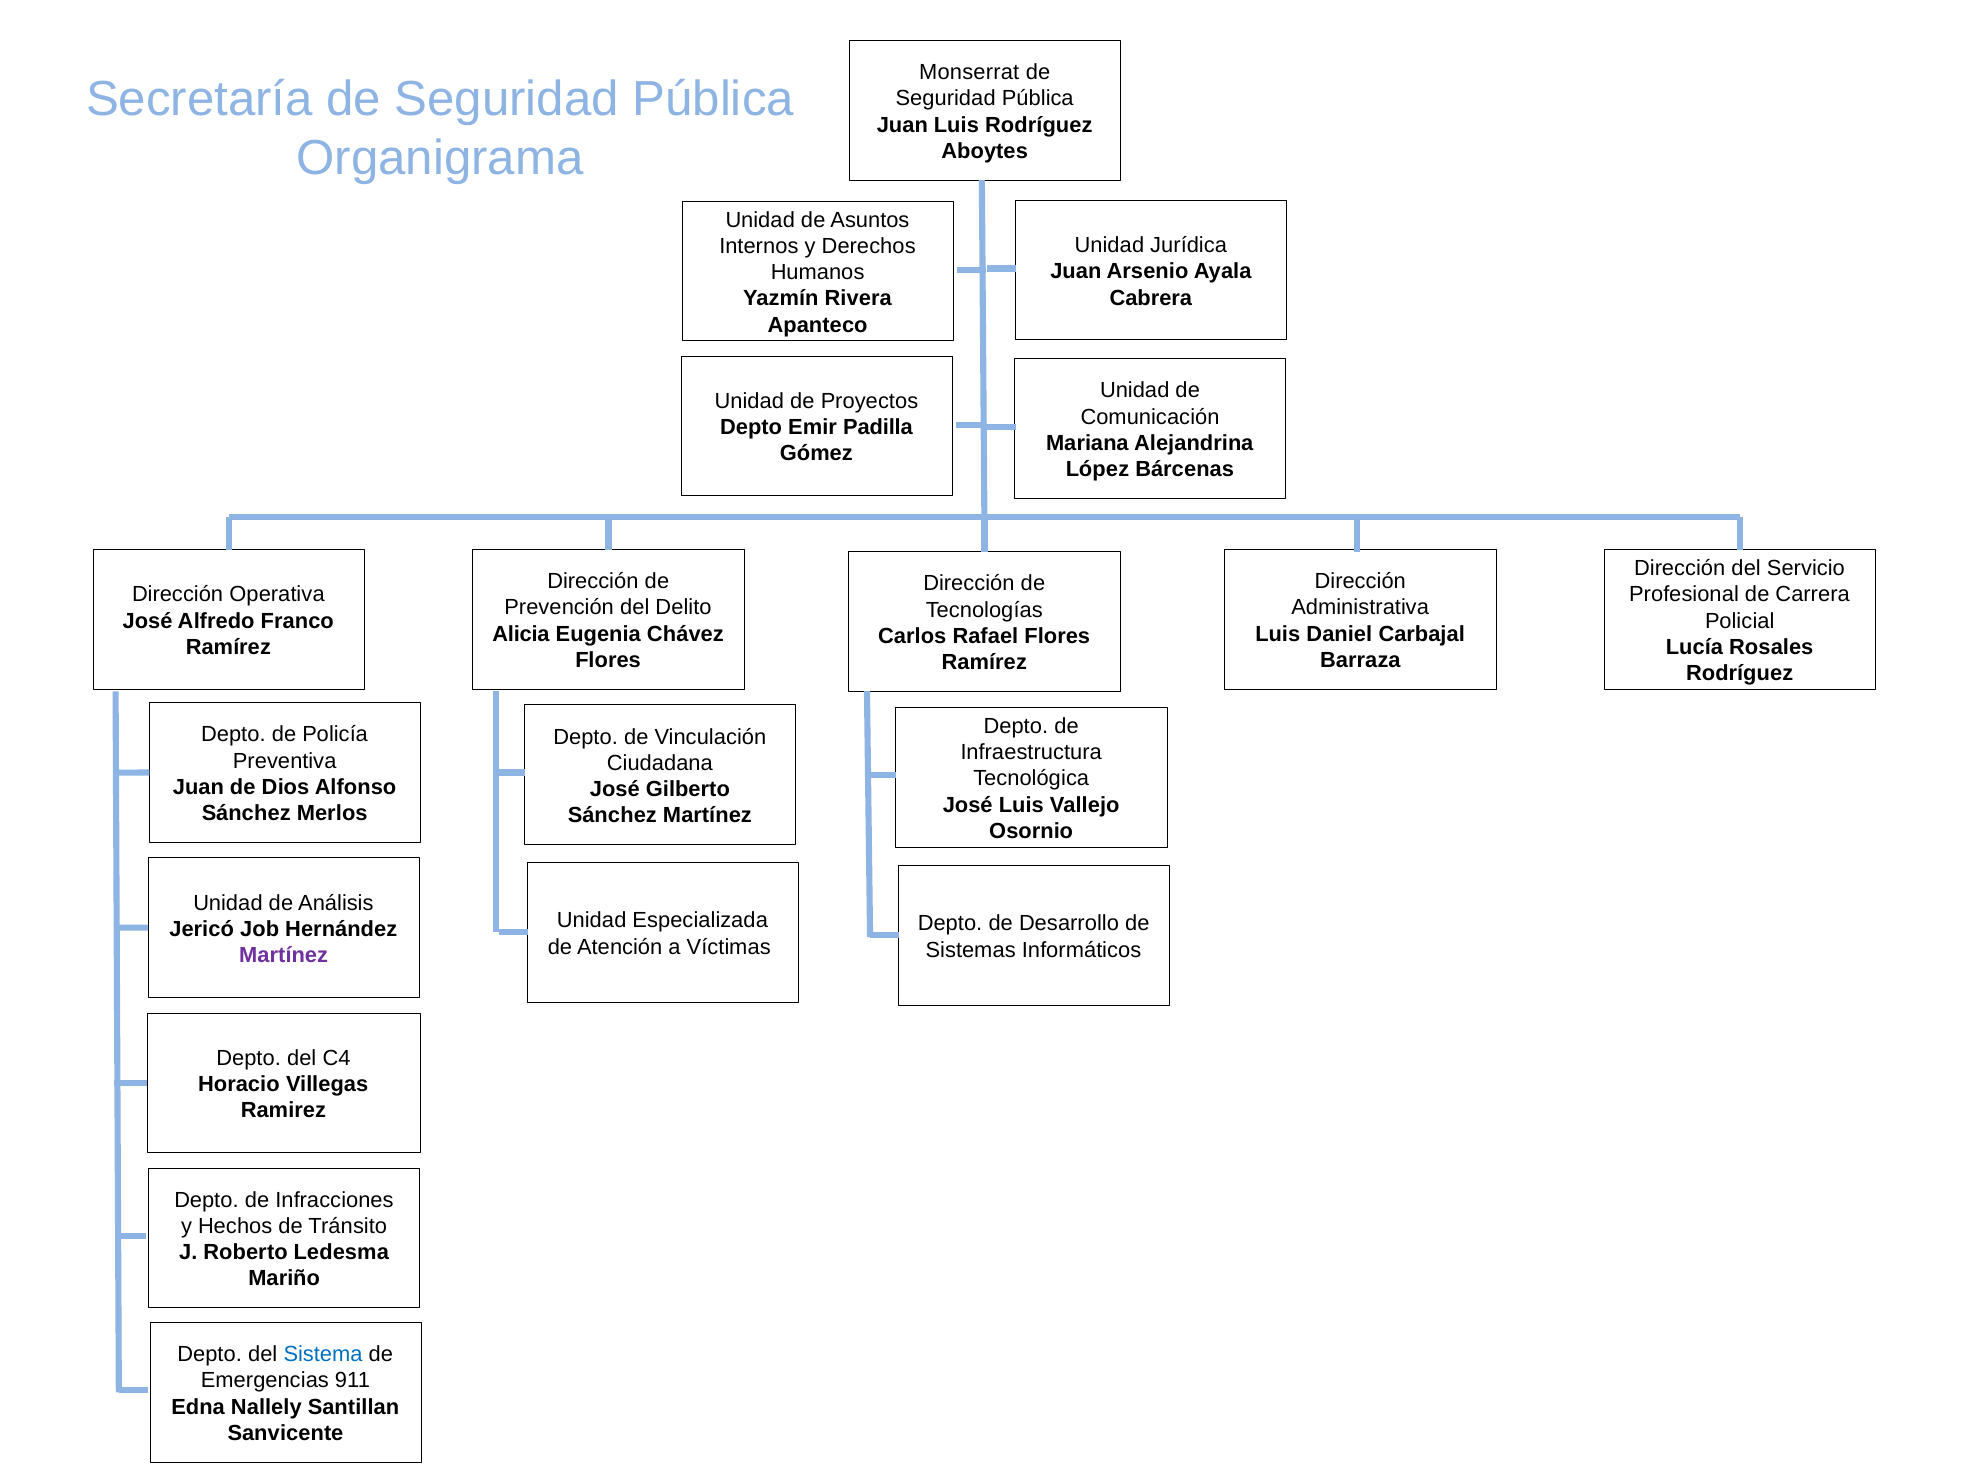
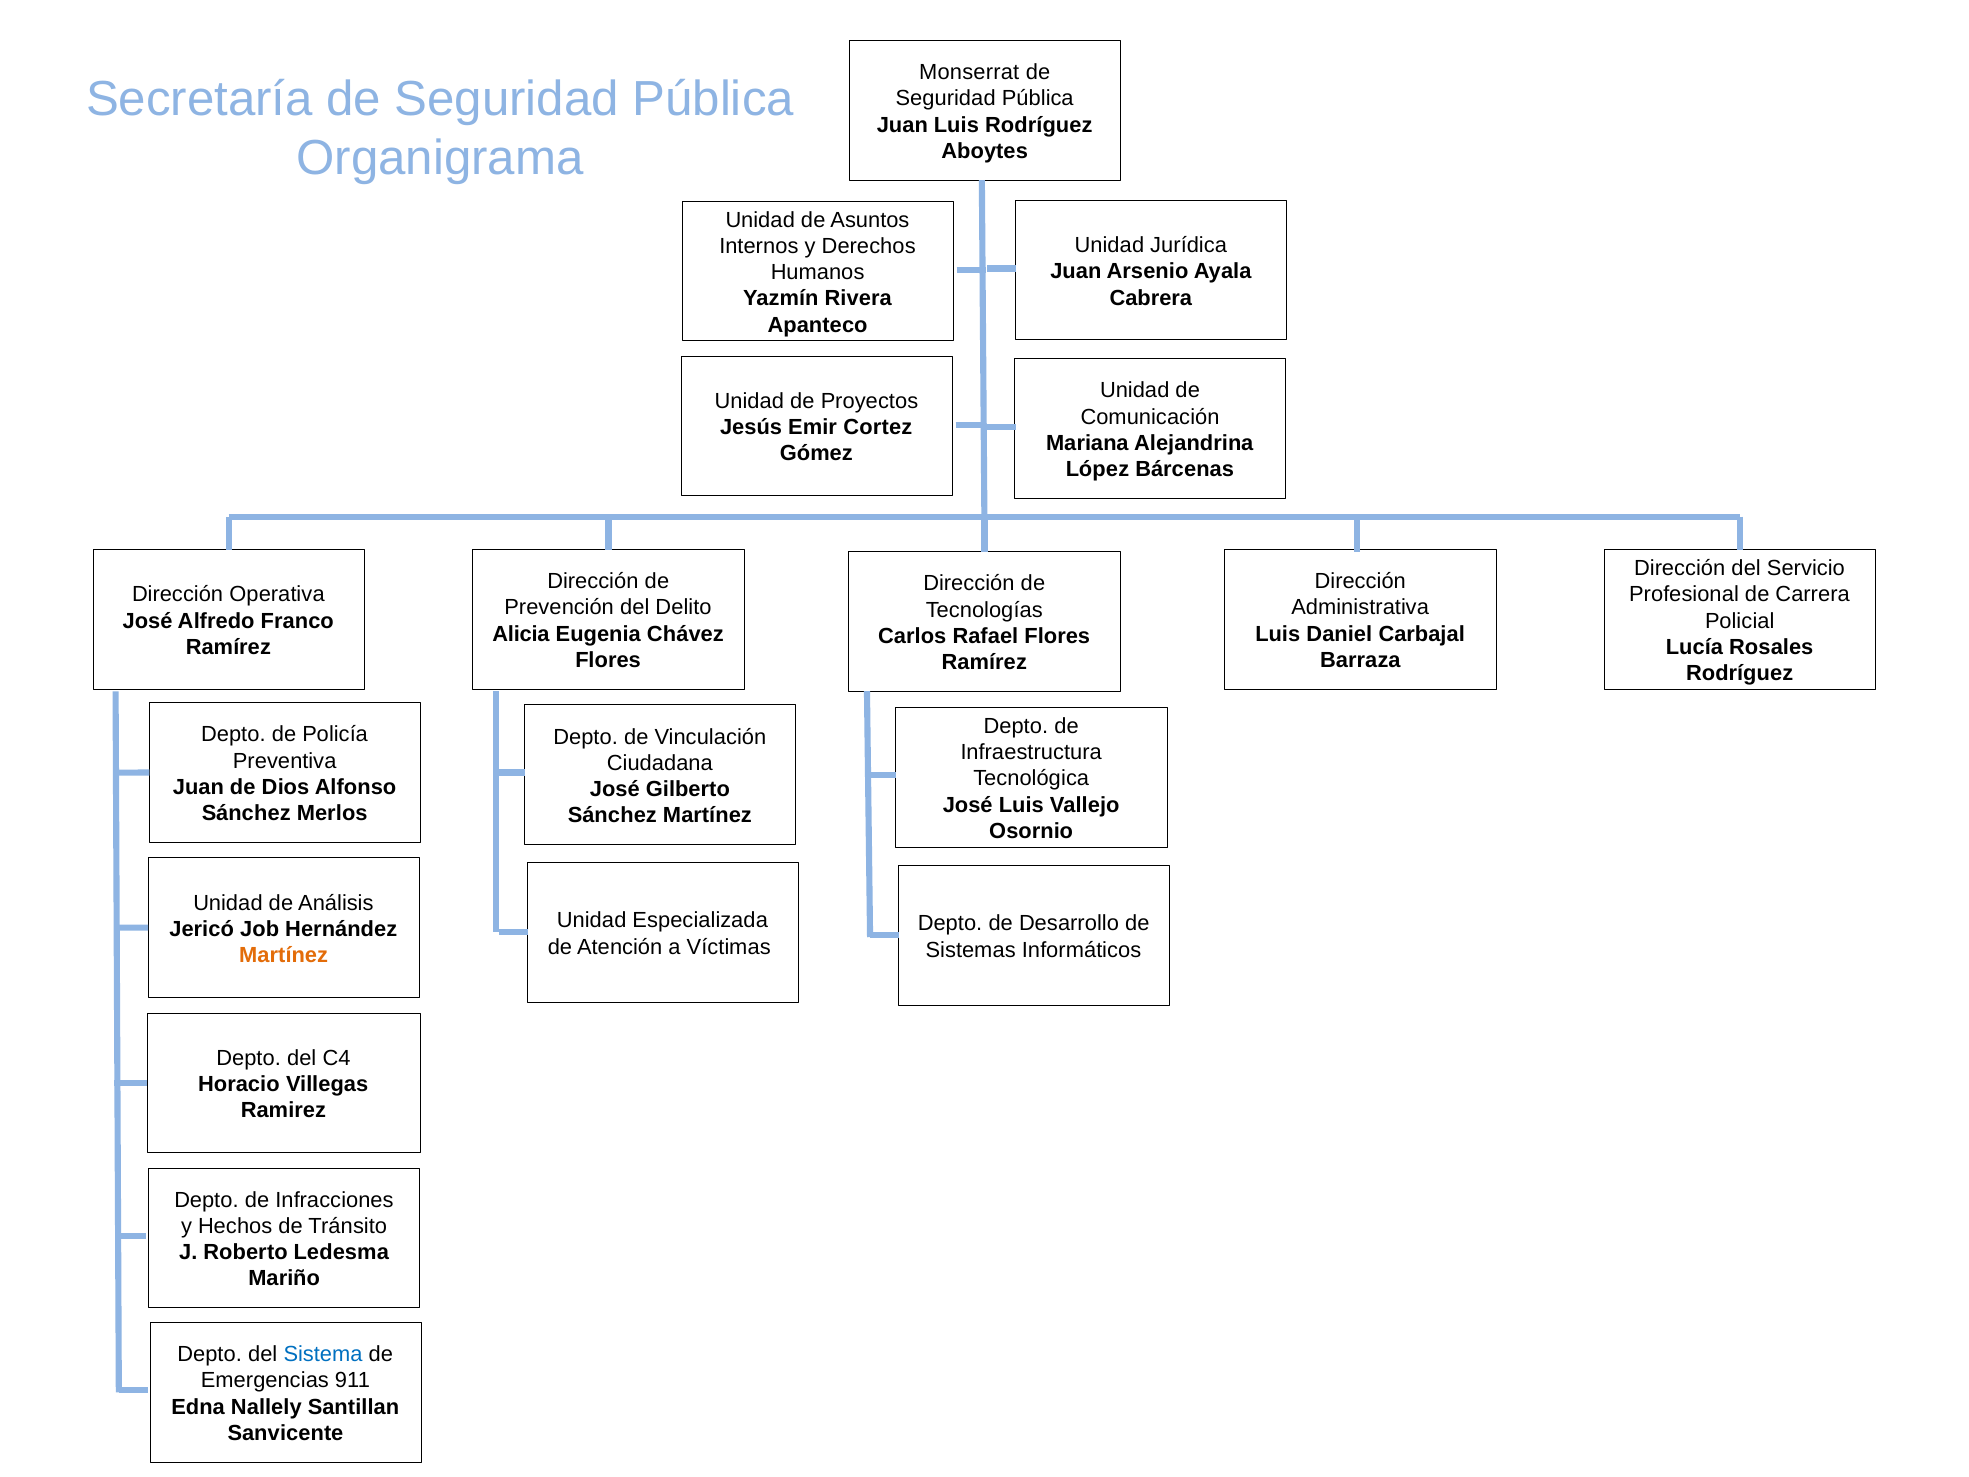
Depto: Depto -> Jesús (751, 427)
Padilla: Padilla -> Cortez (878, 427)
Martínez colour: purple -> orange (284, 955)
